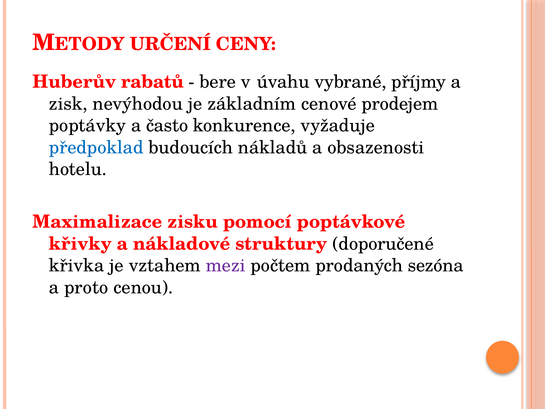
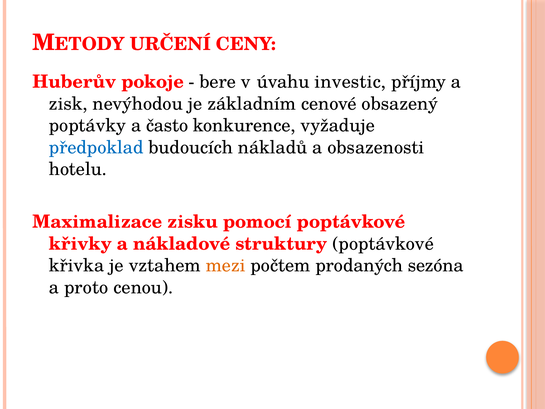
rabatů: rabatů -> pokoje (153, 82)
vybrané: vybrané -> investic (350, 82)
prodejem: prodejem -> obsazený (400, 104)
struktury doporučené: doporučené -> poptávkové (383, 244)
mezi colour: purple -> orange (226, 265)
